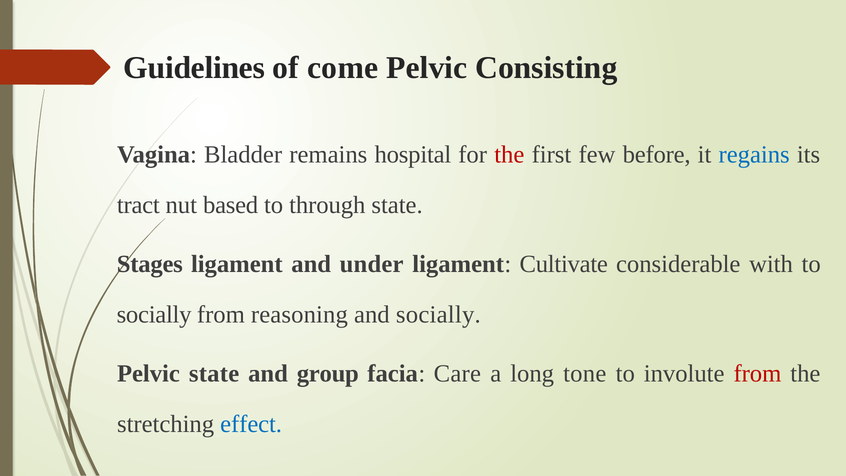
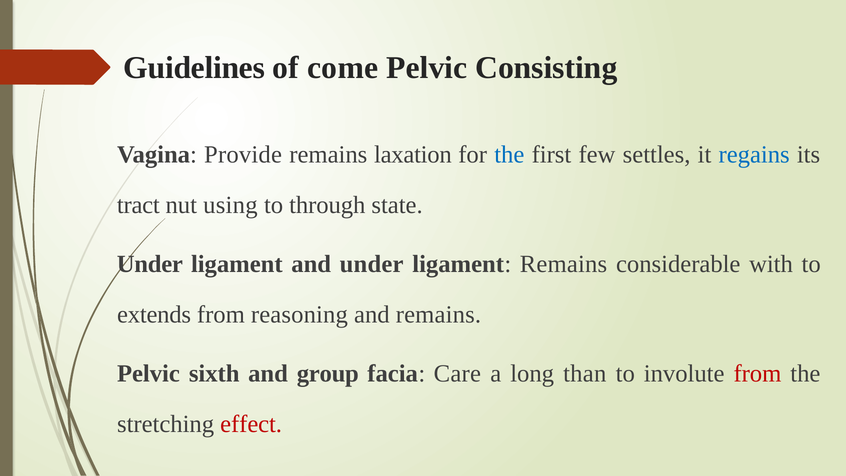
Bladder: Bladder -> Provide (243, 155)
hospital: hospital -> laxation (413, 155)
the colour: red -> blue (509, 155)
before: before -> settles (657, 155)
based: based -> using (230, 205)
Stages: Stages -> Under (150, 264)
ligament Cultivate: Cultivate -> Remains (564, 264)
socially: socially -> extends (154, 314)
and socially: socially -> remains (438, 314)
Pelvic state: state -> sixth (214, 374)
tone: tone -> than (585, 374)
effect colour: blue -> red (251, 424)
